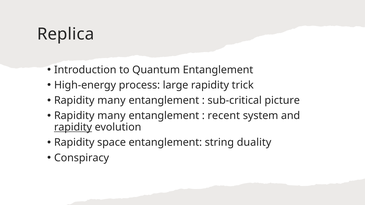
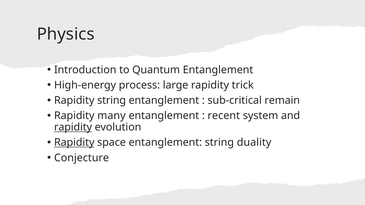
Replica: Replica -> Physics (66, 34)
many: many -> string (112, 101)
picture: picture -> remain (282, 101)
Rapidity underline: none -> present (74, 143)
Conspiracy: Conspiracy -> Conjecture (82, 158)
